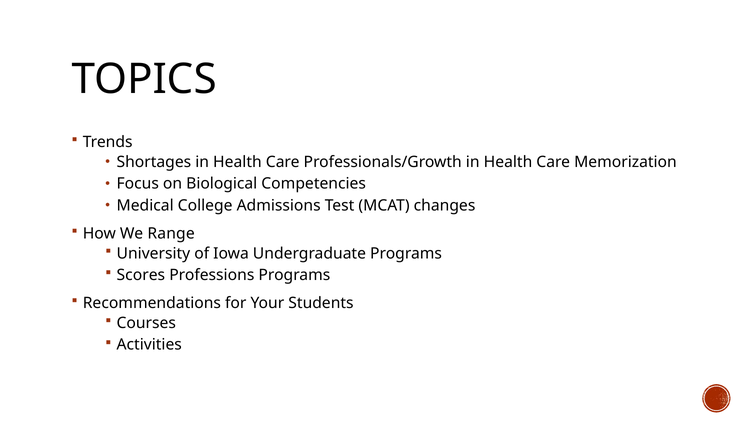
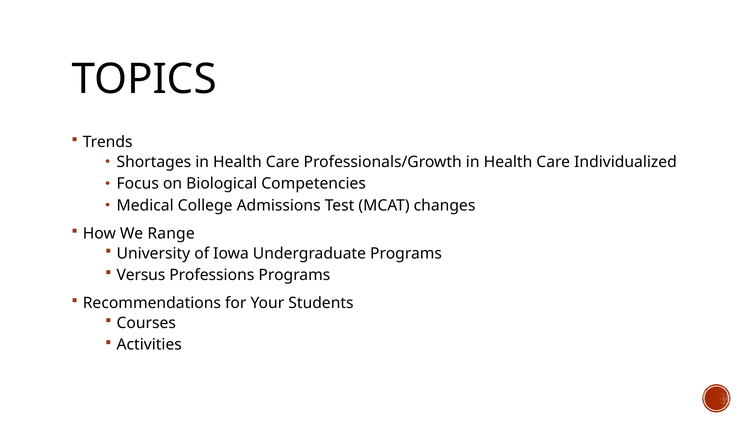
Memorization: Memorization -> Individualized (625, 162)
Scores: Scores -> Versus (141, 275)
